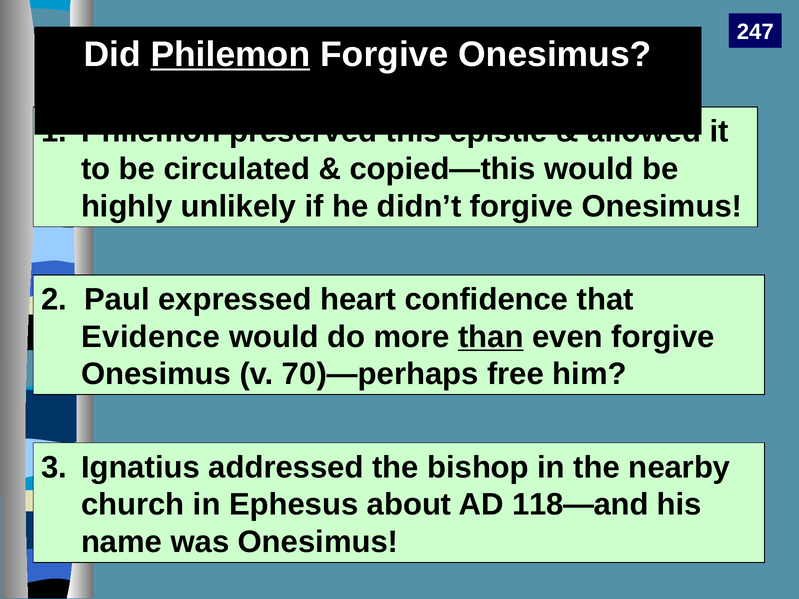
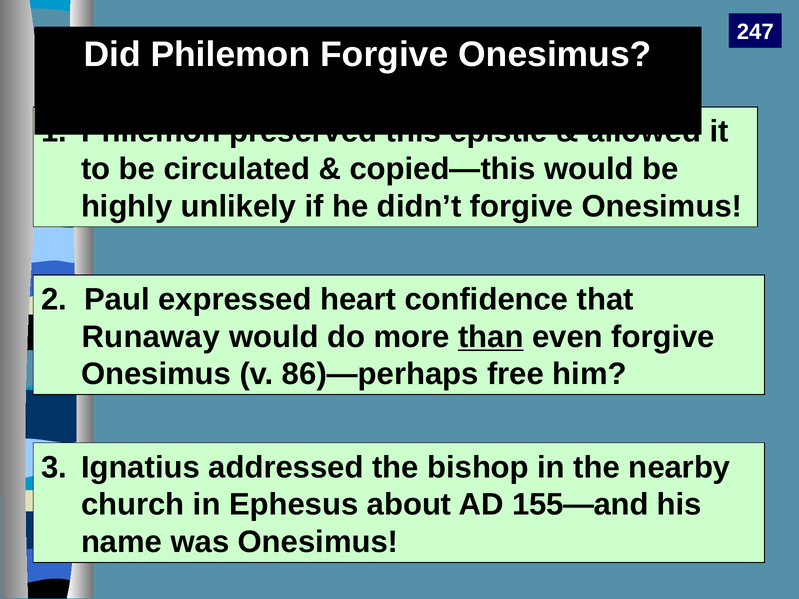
Philemon underline: present -> none (230, 54)
Evidence: Evidence -> Runaway (151, 337)
70)—perhaps: 70)—perhaps -> 86)—perhaps (380, 374)
118—and: 118—and -> 155—and (580, 505)
